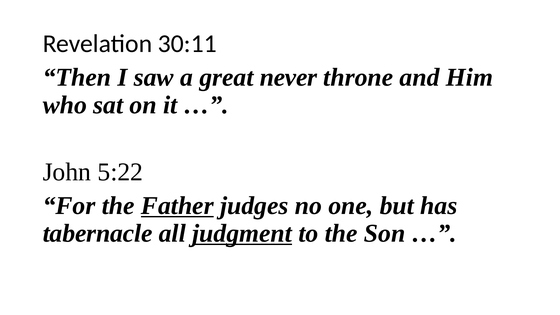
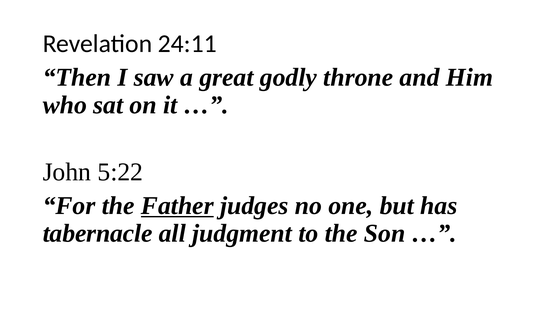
30:11: 30:11 -> 24:11 (187, 44)
never: never -> godly (288, 77)
judgment underline: present -> none (242, 233)
